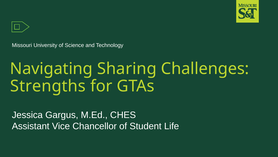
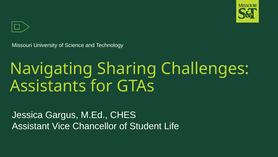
Strengths: Strengths -> Assistants (48, 86)
